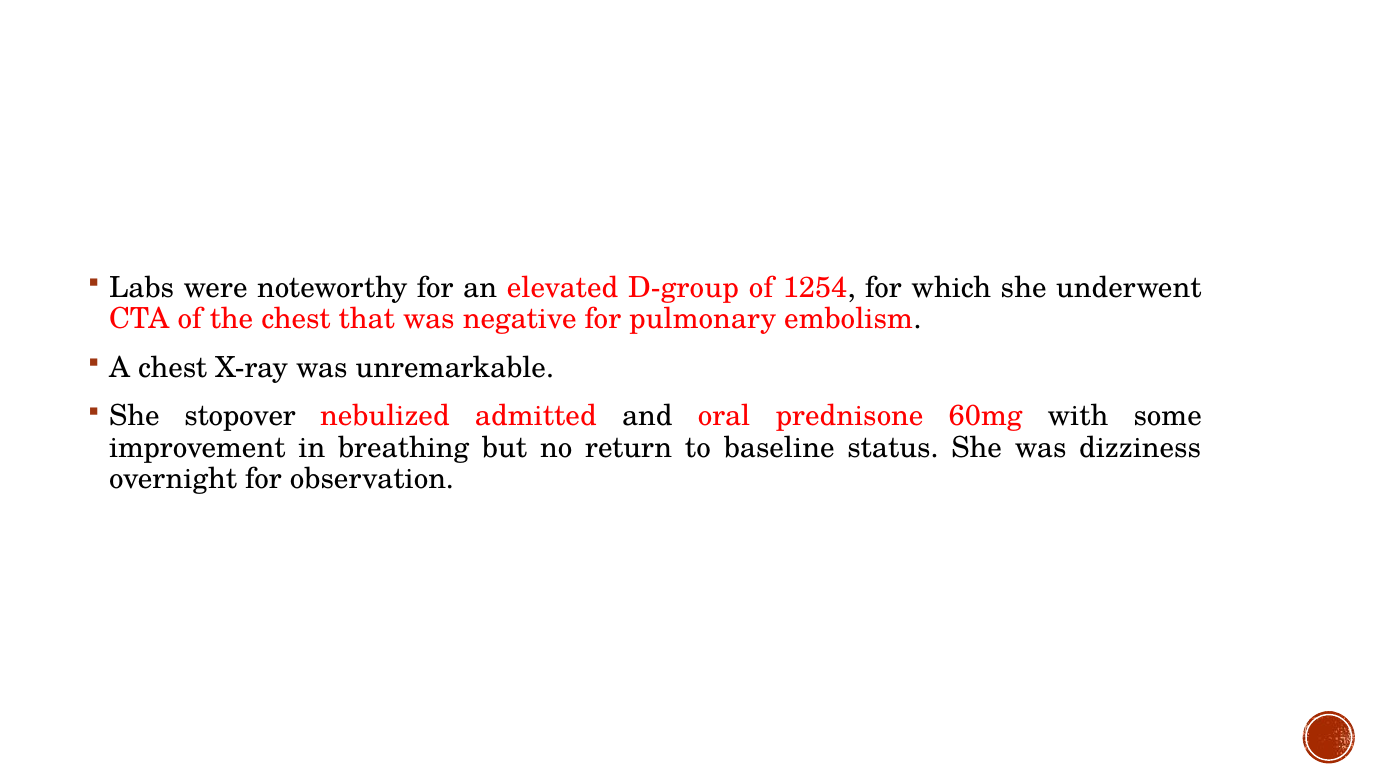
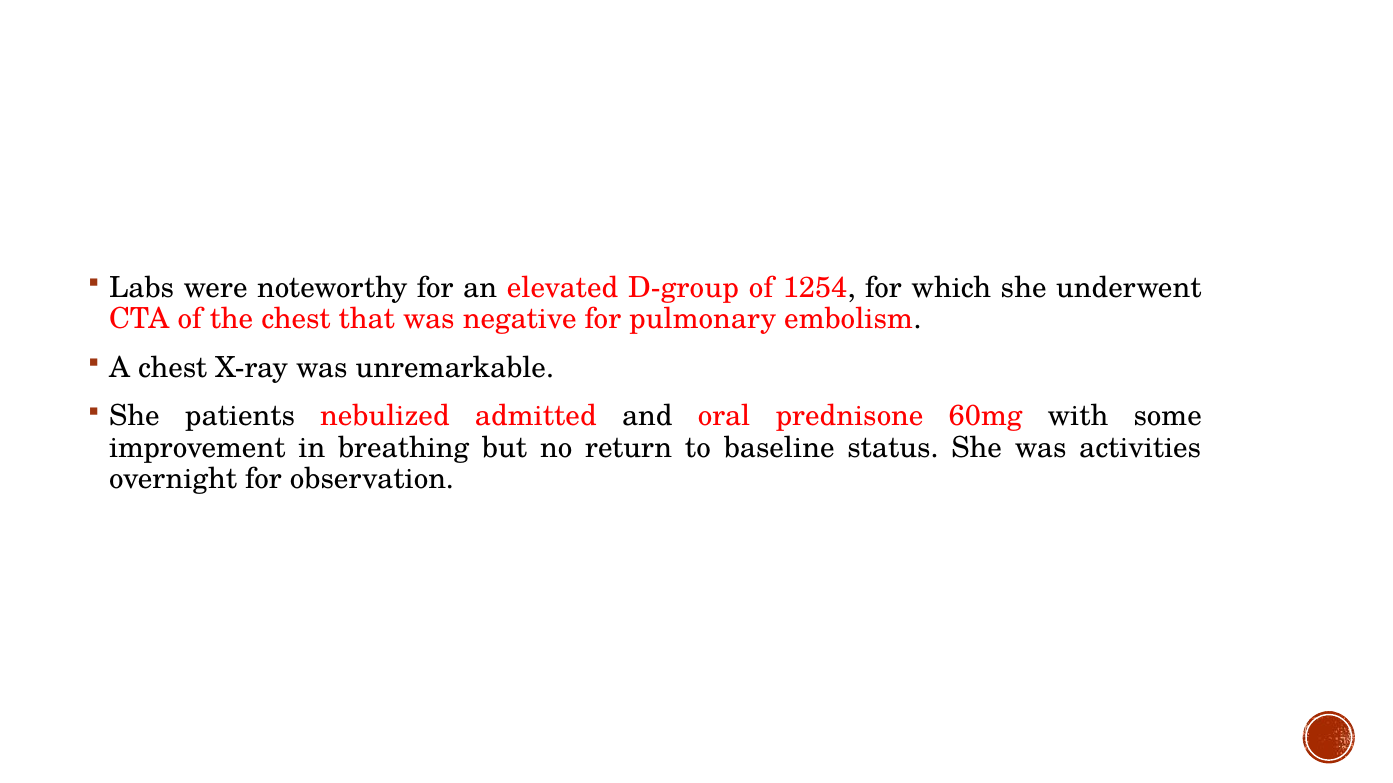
stopover: stopover -> patients (240, 417)
dizziness: dizziness -> activities (1140, 448)
